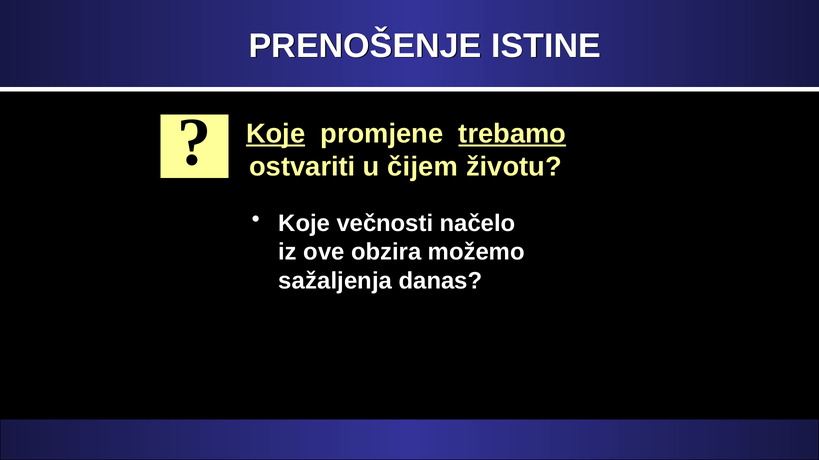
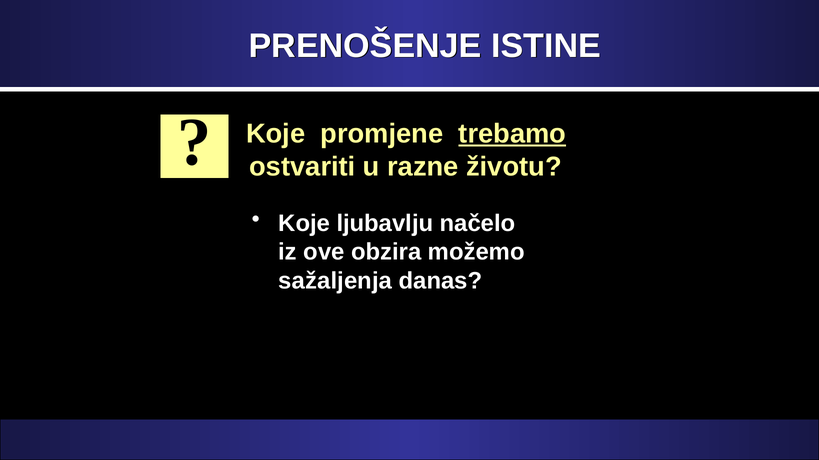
Koje underline: present -> none (276, 134)
čijem: čijem -> razne (423, 167)
večnosti: večnosti -> ljubavlju (385, 224)
